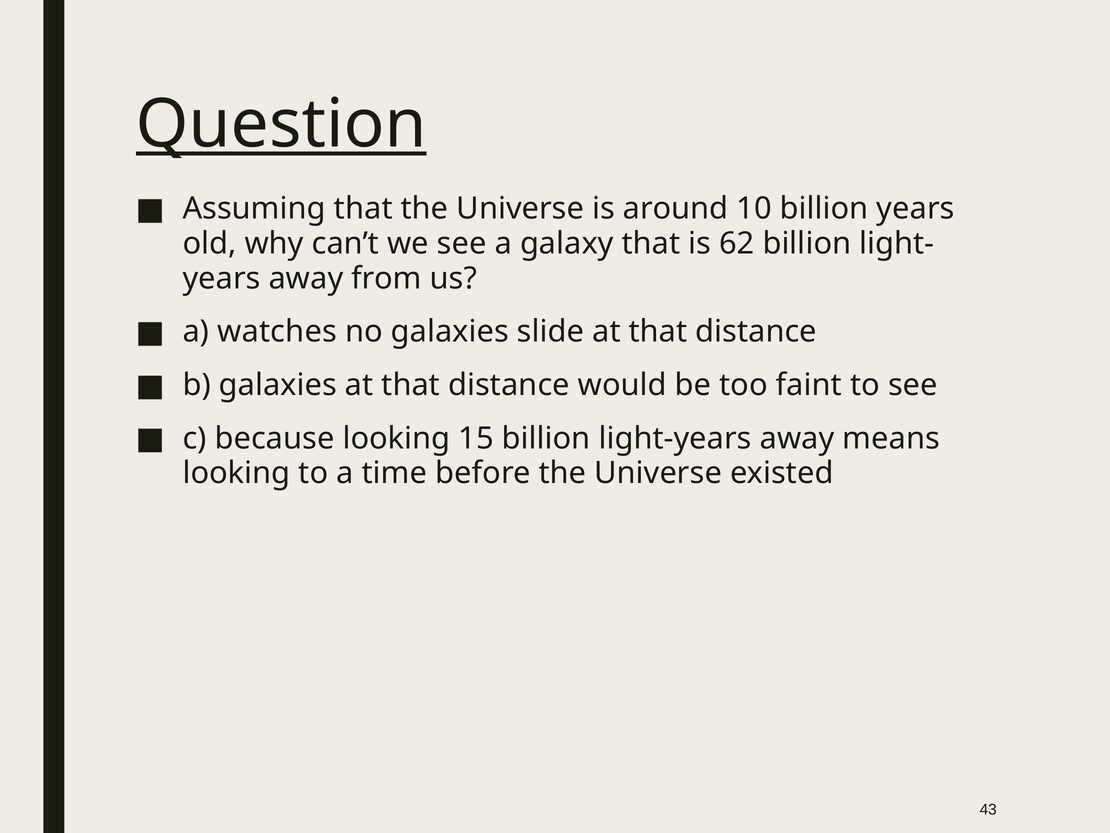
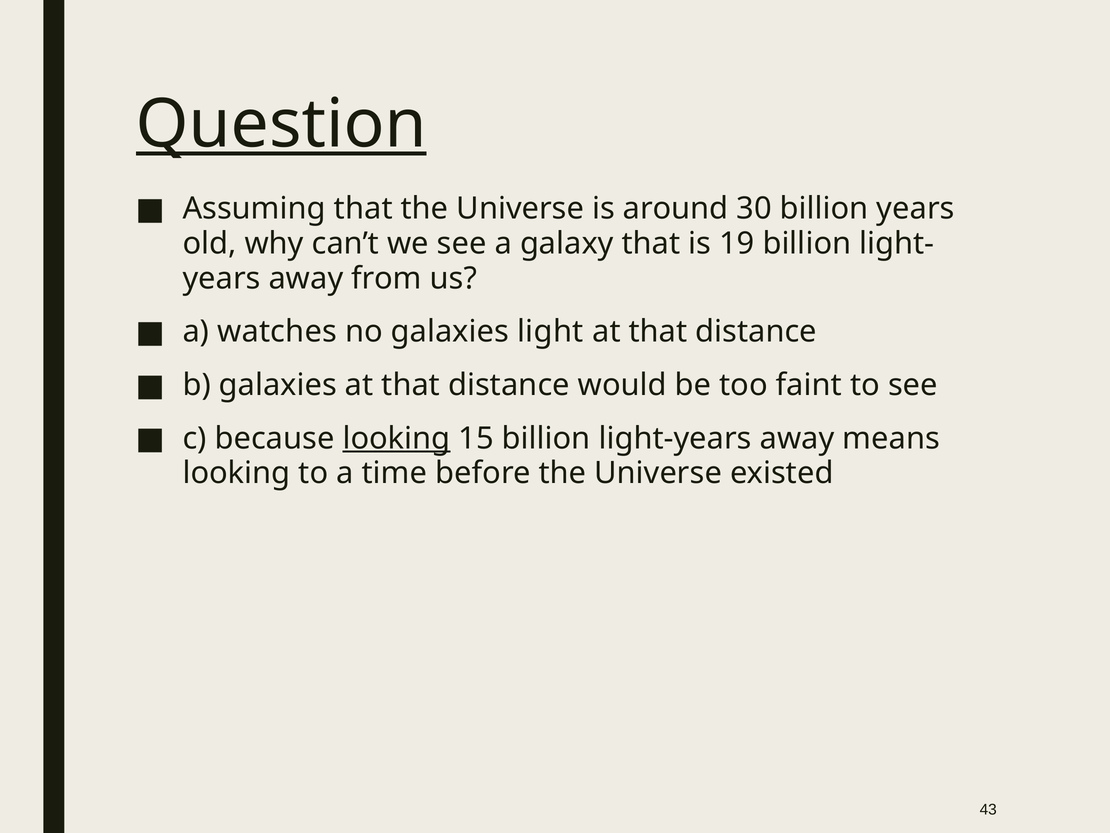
10: 10 -> 30 (754, 209)
62: 62 -> 19 (737, 243)
slide: slide -> light (550, 331)
looking underline: none -> present (396, 438)
